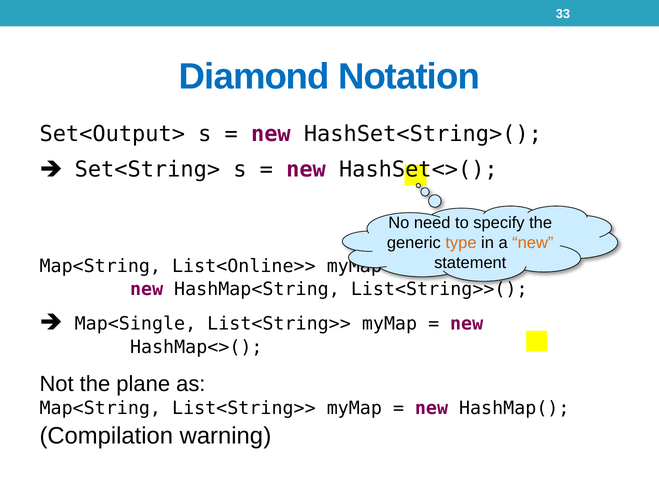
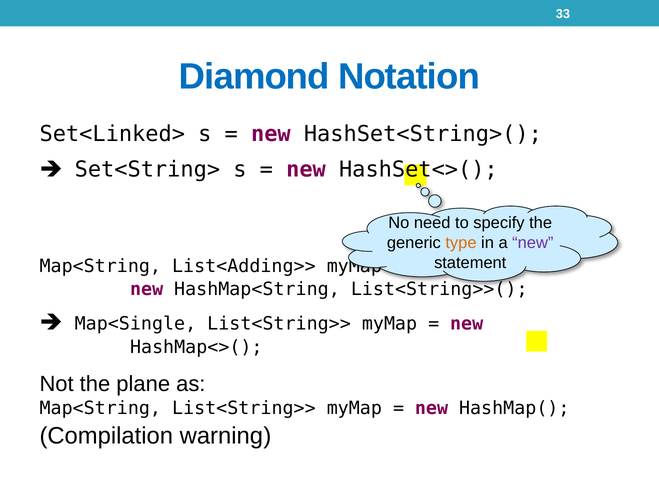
Set<Output>: Set<Output> -> Set<Linked> (112, 134)
new colour: orange -> purple (533, 243)
List<Online>>: List<Online>> -> List<Adding>> (244, 266)
